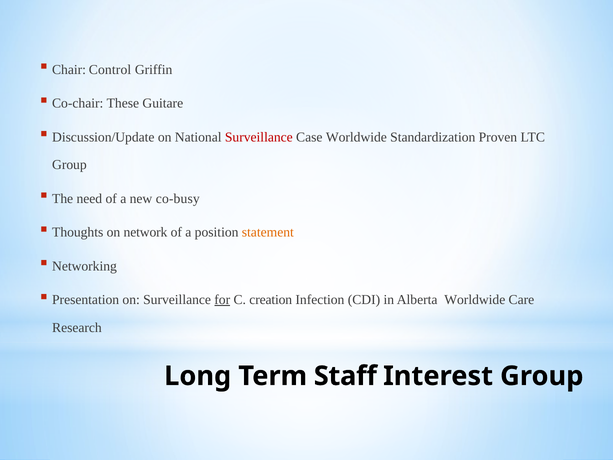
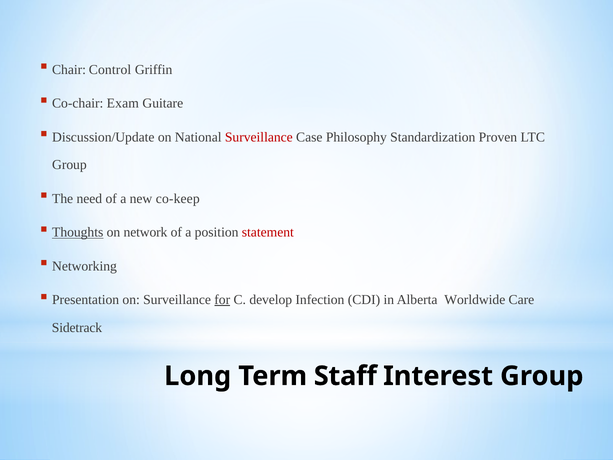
These: These -> Exam (123, 103)
Case Worldwide: Worldwide -> Philosophy (356, 137)
co-busy: co-busy -> co-keep (178, 198)
Thoughts underline: none -> present (78, 232)
statement colour: orange -> red (268, 232)
creation: creation -> develop (271, 300)
Research: Research -> Sidetrack (77, 327)
